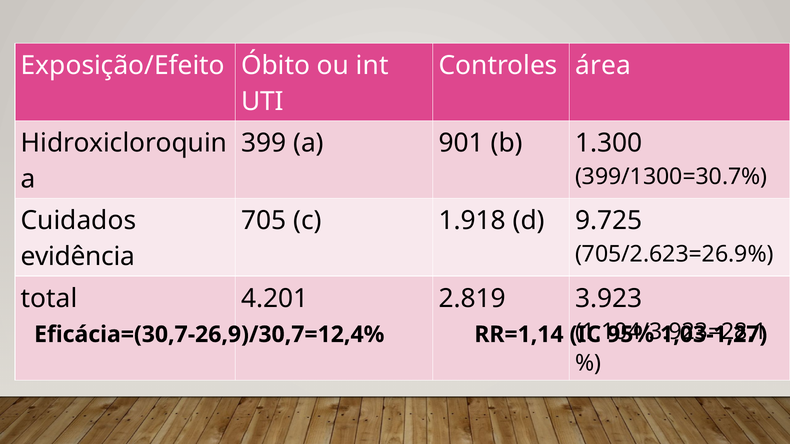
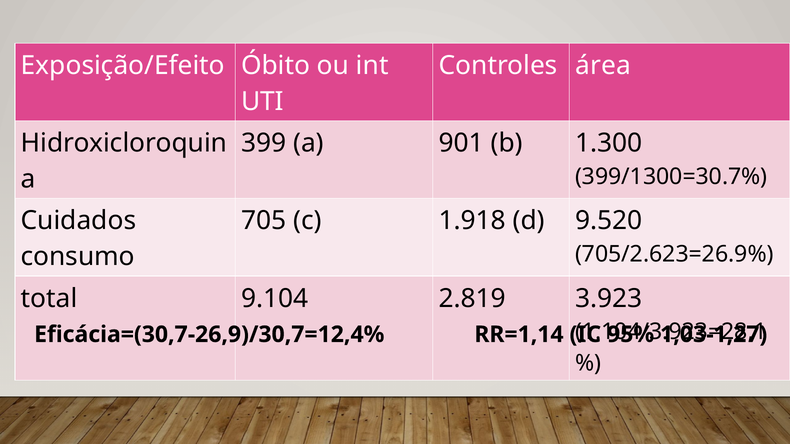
9.725: 9.725 -> 9.520 (609, 221)
evidência: evidência -> consumo (78, 257)
4.201: 4.201 -> 9.104 (275, 299)
